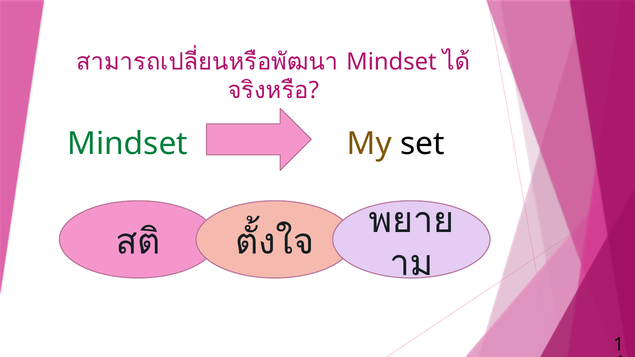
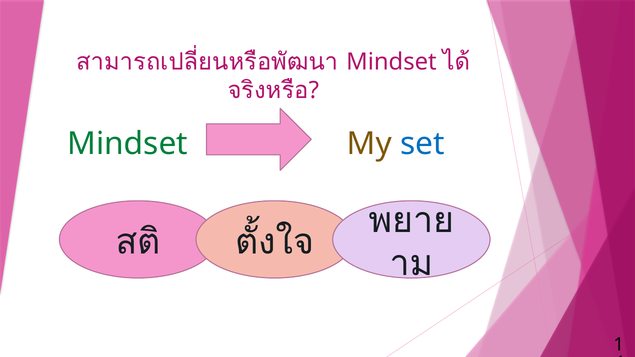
set colour: black -> blue (422, 144)
